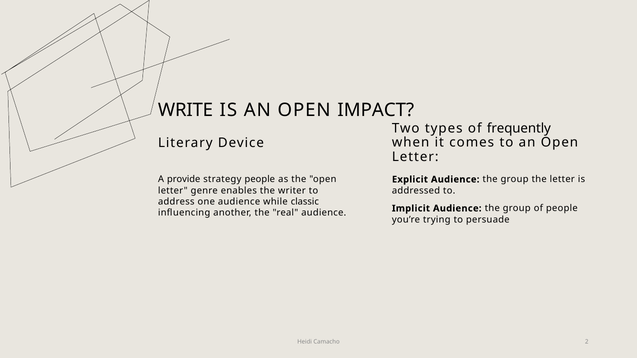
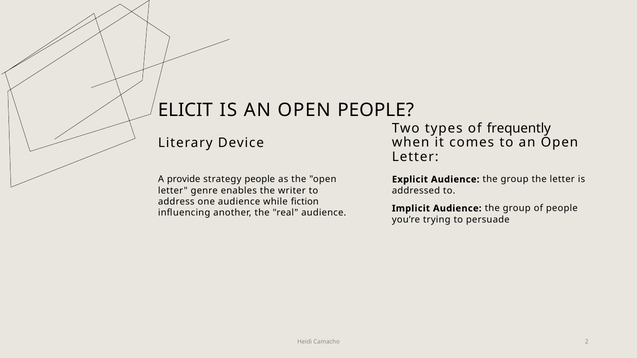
WRITE: WRITE -> ELICIT (185, 110)
OPEN IMPACT: IMPACT -> PEOPLE (376, 110)
classic: classic -> fiction (305, 202)
